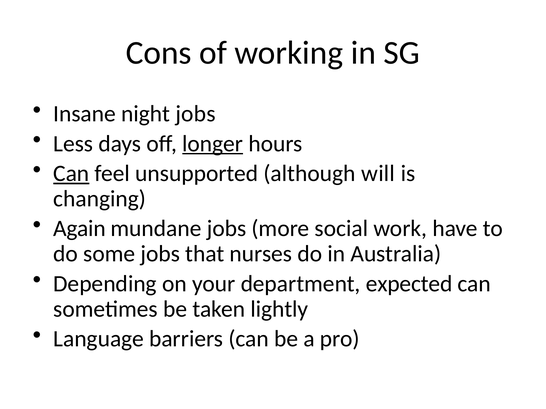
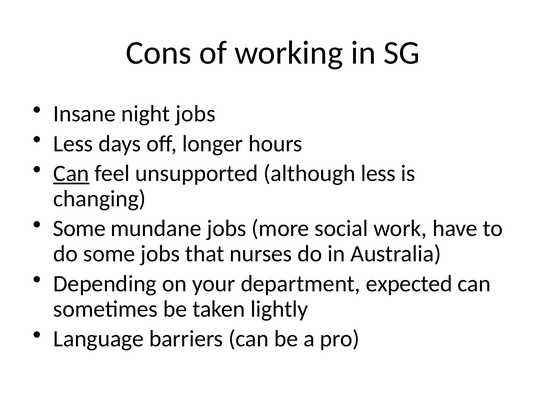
longer underline: present -> none (213, 144)
although will: will -> less (378, 174)
Again: Again -> Some (79, 229)
